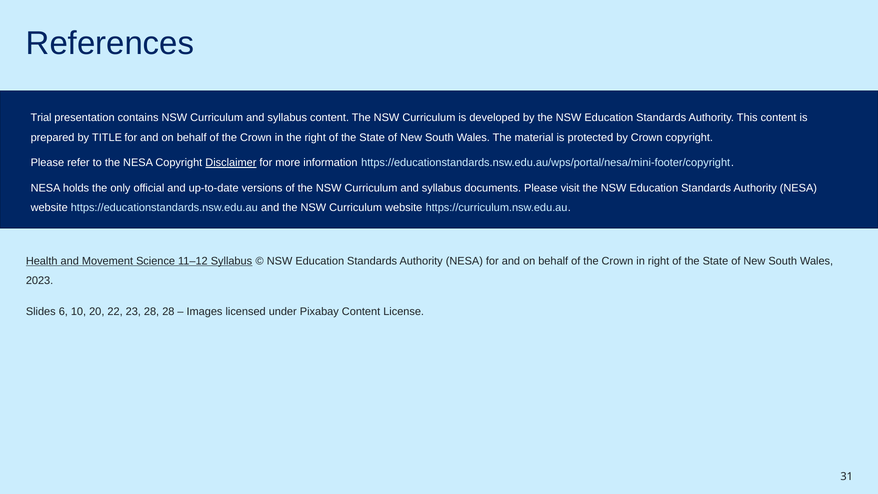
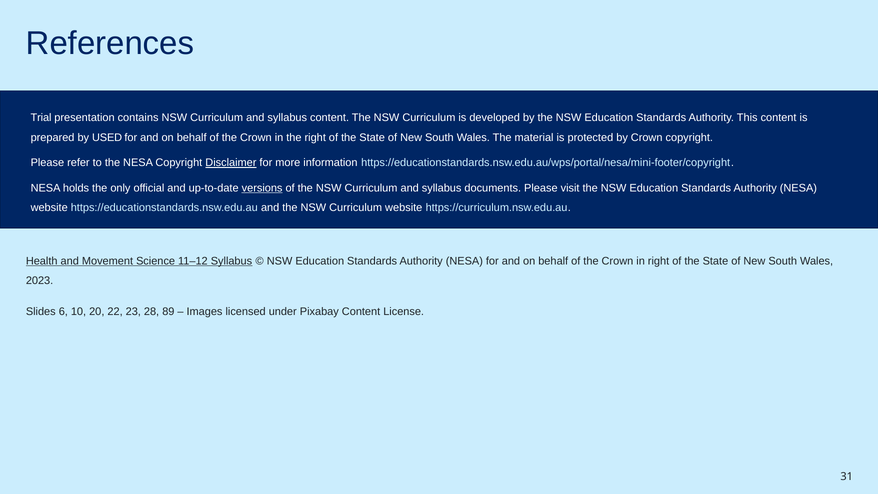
TITLE: TITLE -> USED (107, 138)
versions underline: none -> present (262, 188)
28 28: 28 -> 89 (168, 311)
